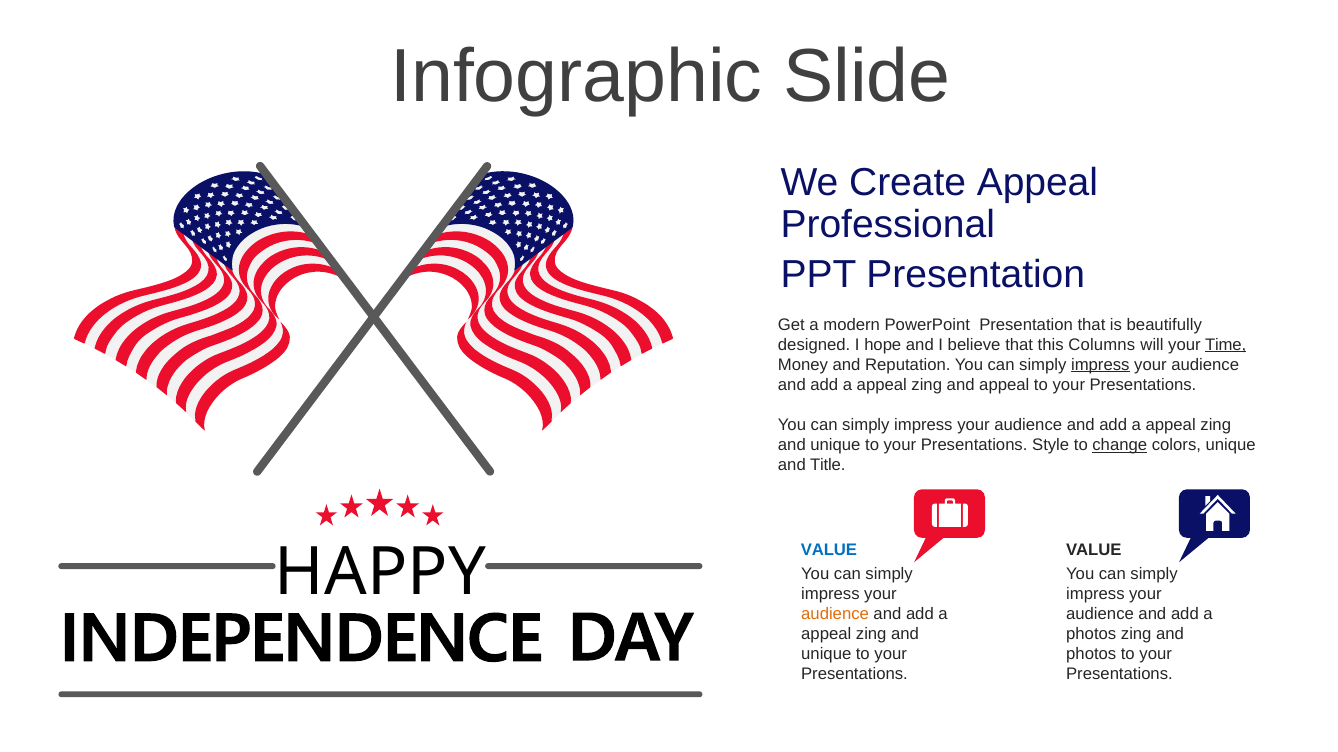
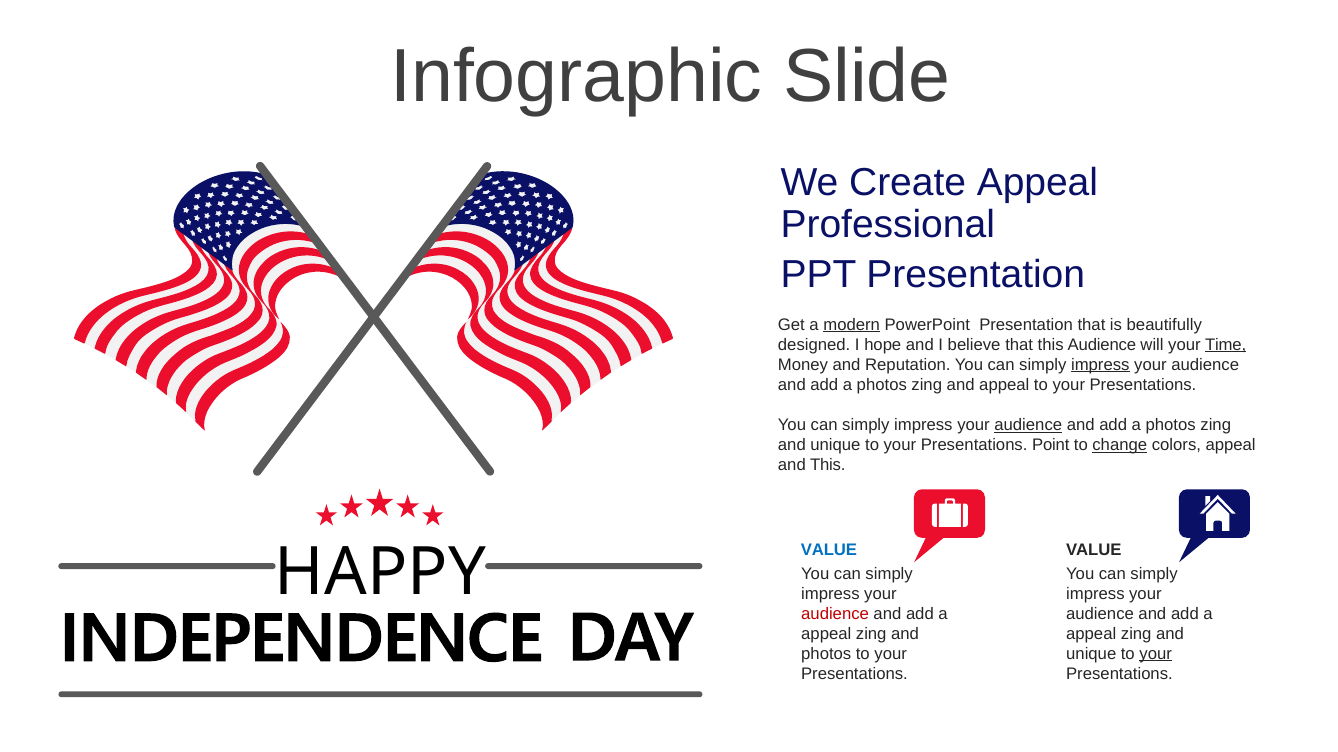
modern underline: none -> present (852, 325)
this Columns: Columns -> Audience (1102, 345)
appeal: appeal -> photos (882, 385)
audience underline: none -> present (1028, 425)
appeal: appeal -> photos (1171, 425)
Style: Style -> Point (1051, 445)
colors unique: unique -> appeal (1231, 445)
and Title: Title -> This (828, 465)
audience colour: orange -> red (835, 614)
photos: photos -> appeal (1091, 634)
unique: unique -> photos (826, 654)
photos: photos -> unique (1091, 654)
your underline: none -> present (1156, 654)
